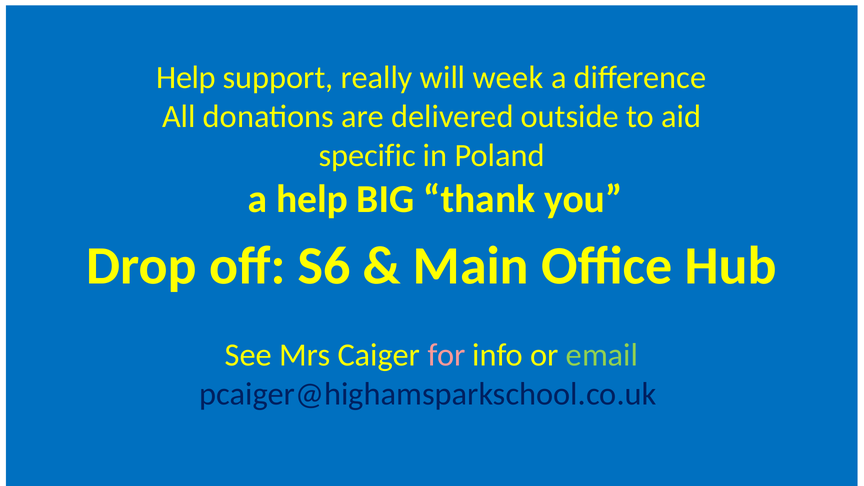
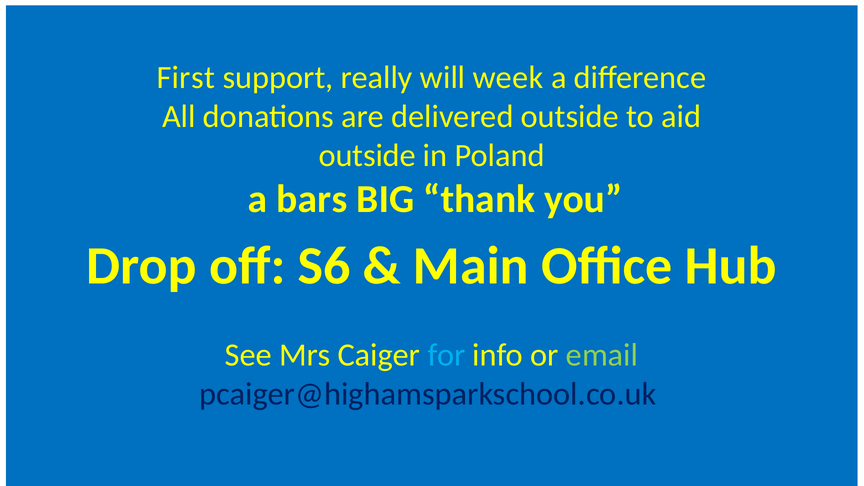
Help: Help -> First (186, 78)
specific: specific -> outside (367, 155)
a help: help -> bars (312, 199)
for colour: pink -> light blue (446, 355)
